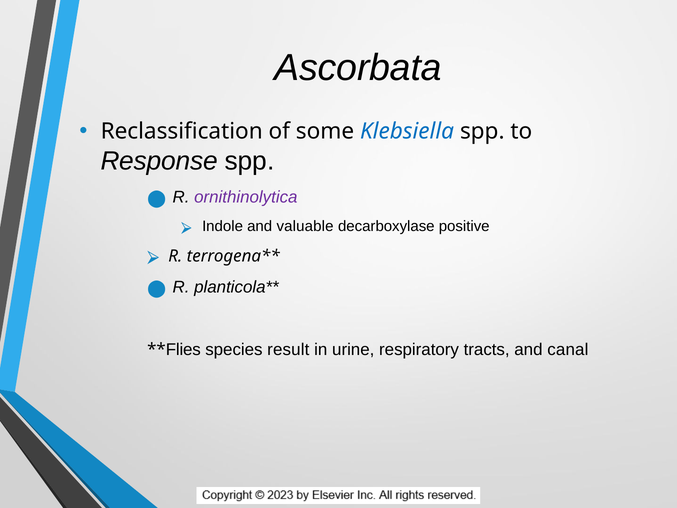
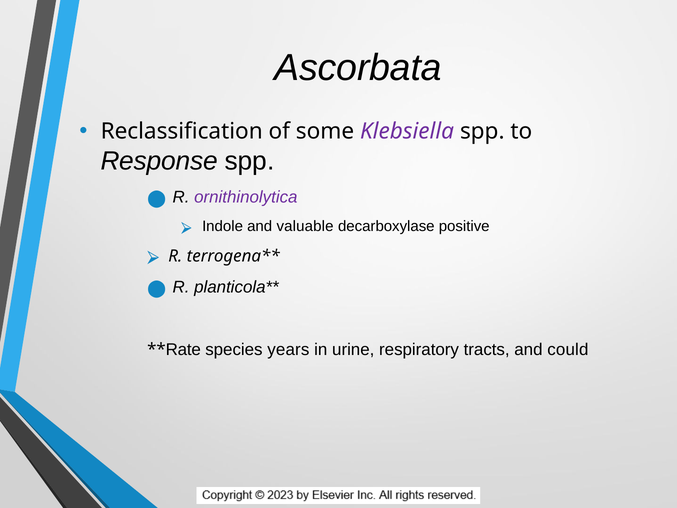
Klebsiella colour: blue -> purple (407, 131)
Flies: Flies -> Rate (183, 350)
result: result -> years (288, 350)
canal: canal -> could (568, 350)
